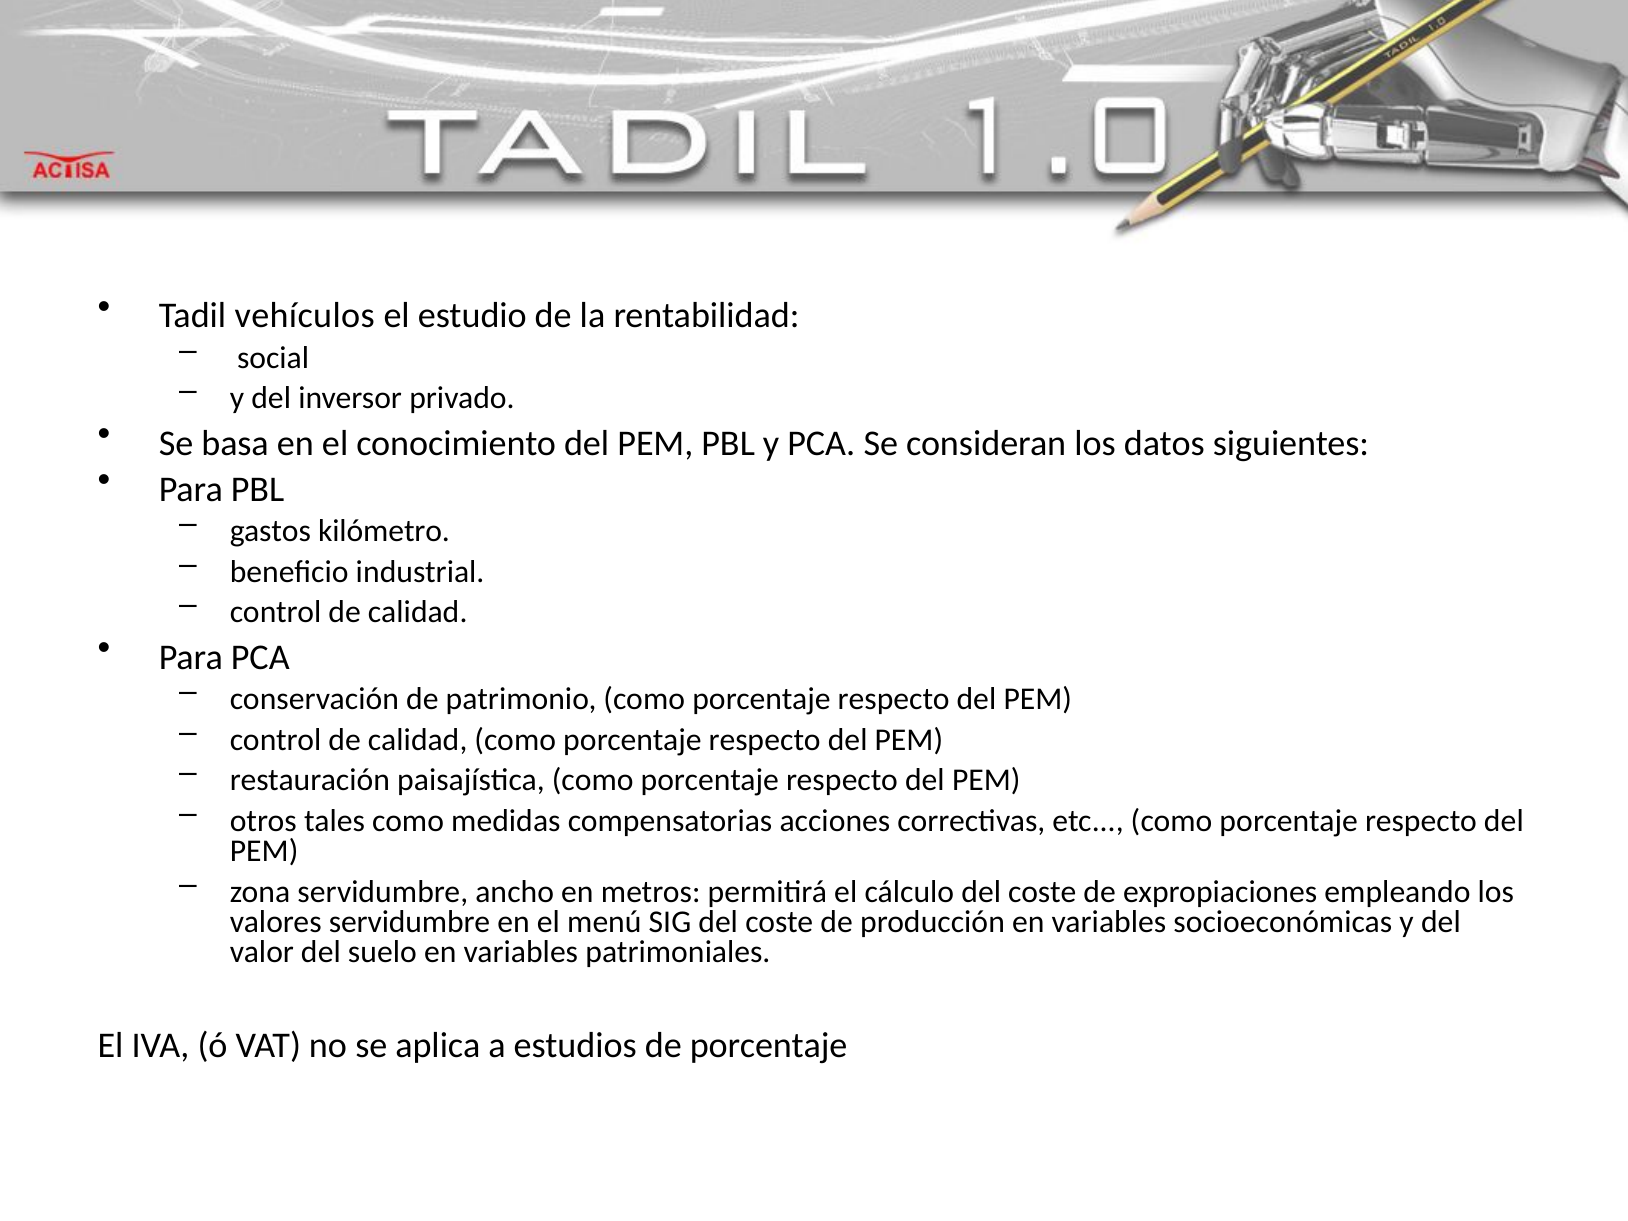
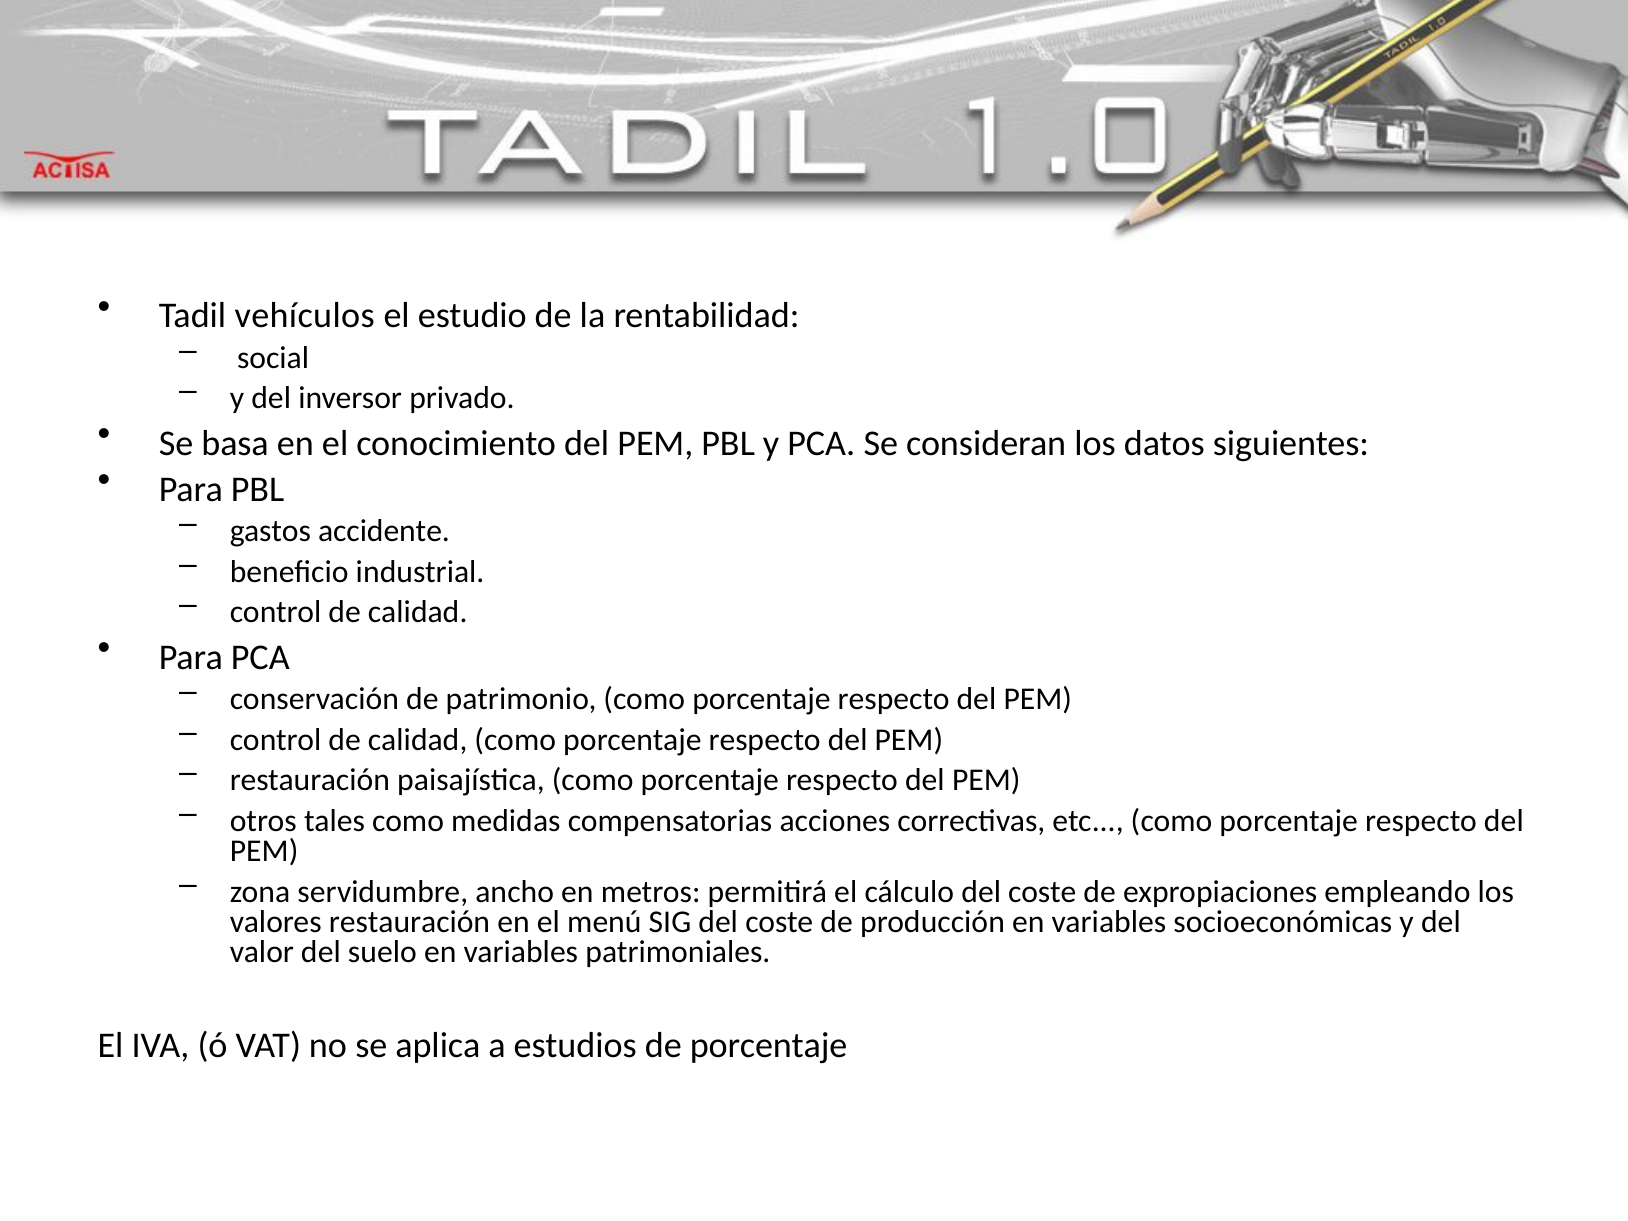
kilómetro: kilómetro -> accidente (384, 531)
valores servidumbre: servidumbre -> restauración (409, 922)
